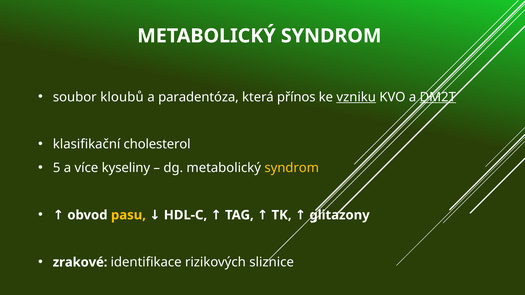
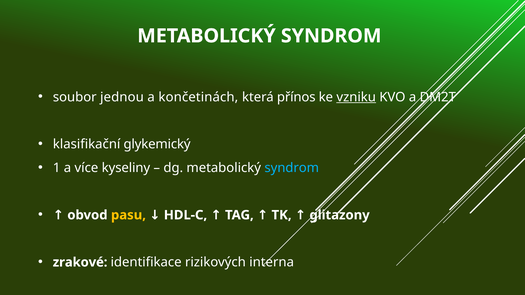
kloubů: kloubů -> jednou (122, 97)
paradentóza: paradentóza -> končetinách (198, 97)
DM2T underline: present -> none (438, 97)
cholesterol: cholesterol -> glykemický (157, 144)
5: 5 -> 1 (57, 168)
syndrom colour: yellow -> light blue (292, 168)
sliznice: sliznice -> interna (272, 263)
